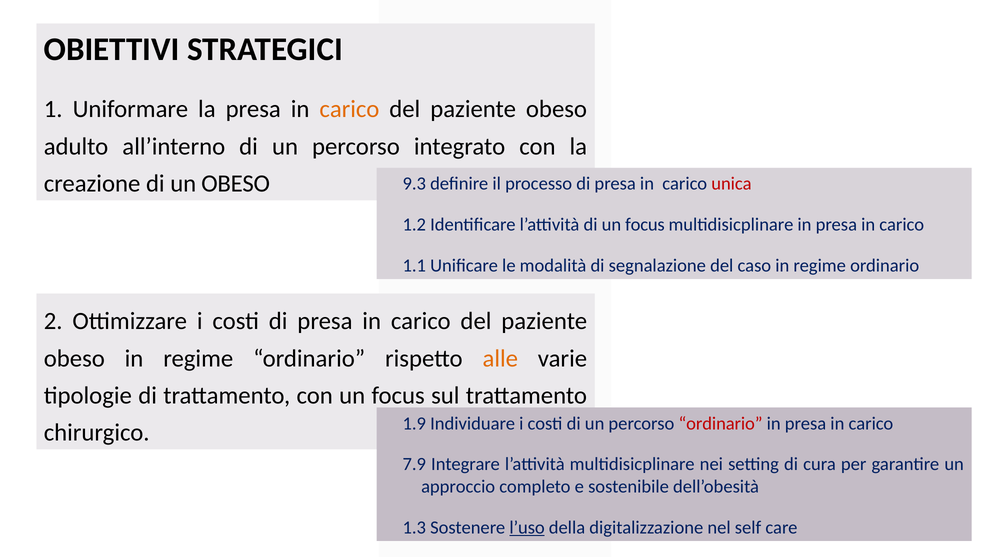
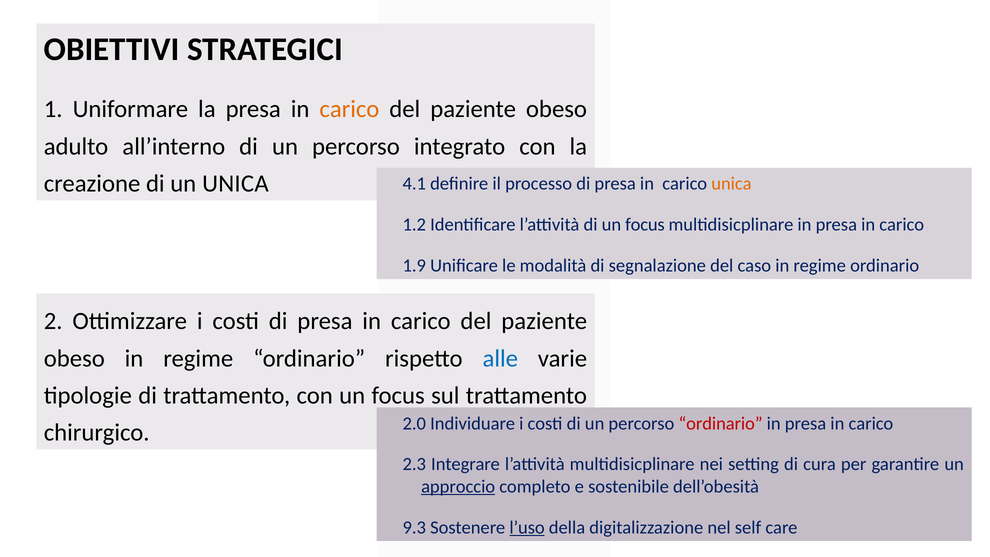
un OBESO: OBESO -> UNICA (235, 183)
9.3: 9.3 -> 4.1 (414, 184)
unica colour: red -> orange (731, 184)
1.1: 1.1 -> 1.9 (414, 265)
alle colour: orange -> blue (500, 358)
1.9: 1.9 -> 2.0 (414, 423)
7.9: 7.9 -> 2.3 (414, 464)
approccio underline: none -> present (458, 487)
1.3: 1.3 -> 9.3 (414, 527)
